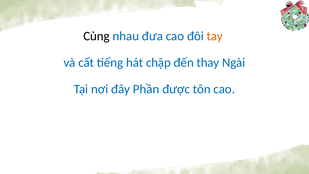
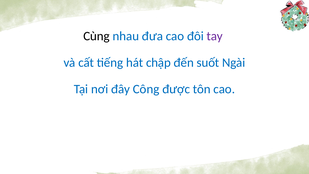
tay colour: orange -> purple (215, 36)
thay: thay -> suốt (208, 63)
Phần: Phần -> Công (146, 89)
